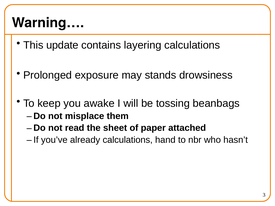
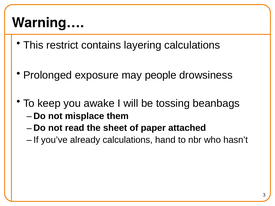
update: update -> restrict (62, 45)
stands: stands -> people (161, 75)
